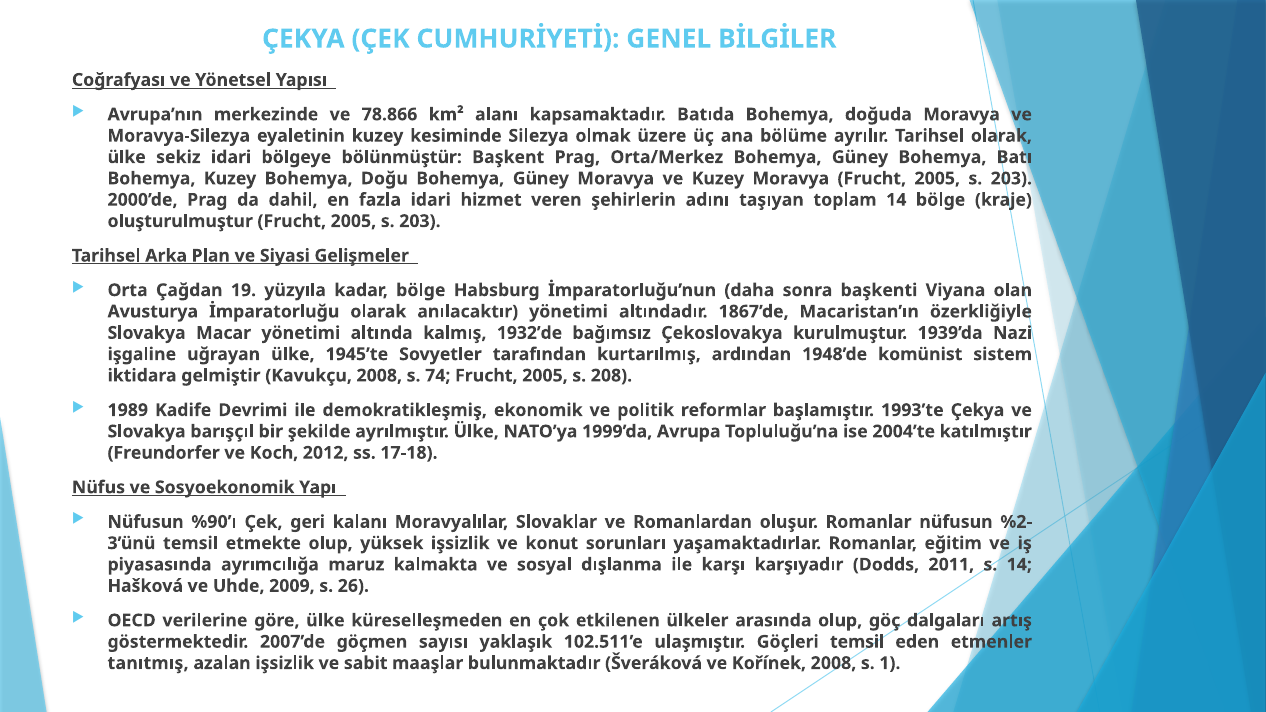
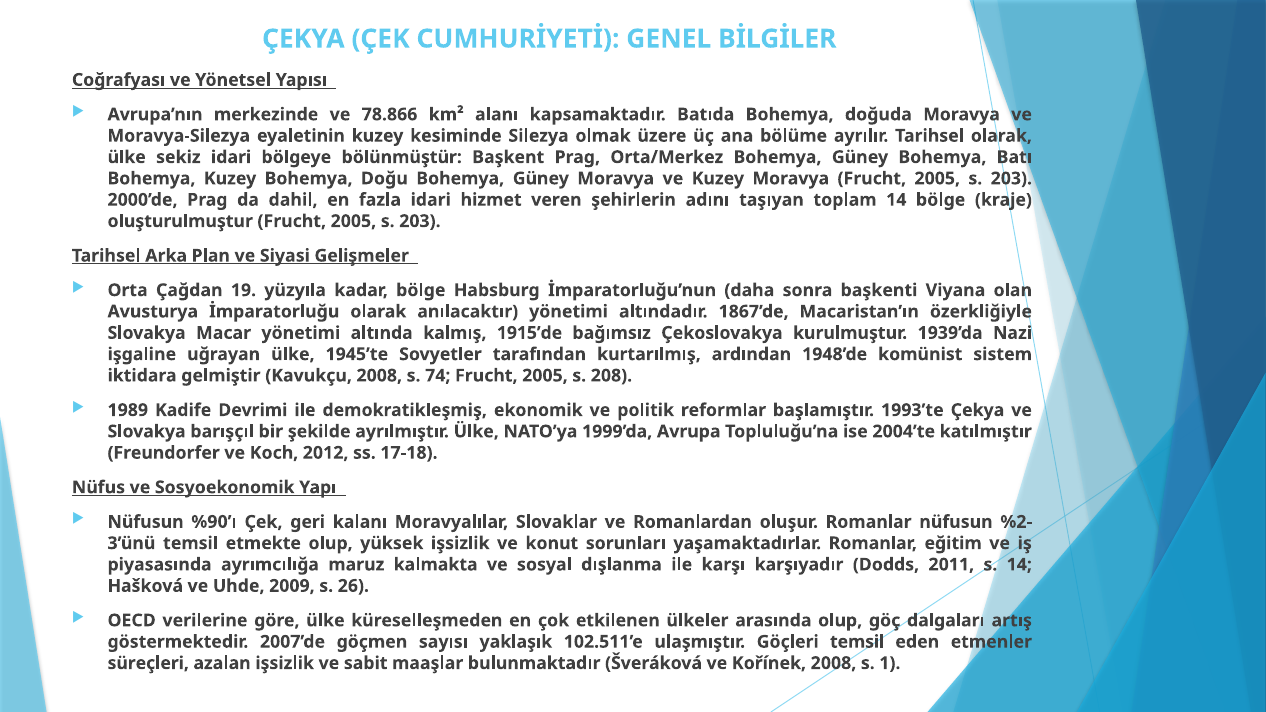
1932’de: 1932’de -> 1915’de (530, 333)
tanıtmış: tanıtmış -> süreçleri (148, 663)
